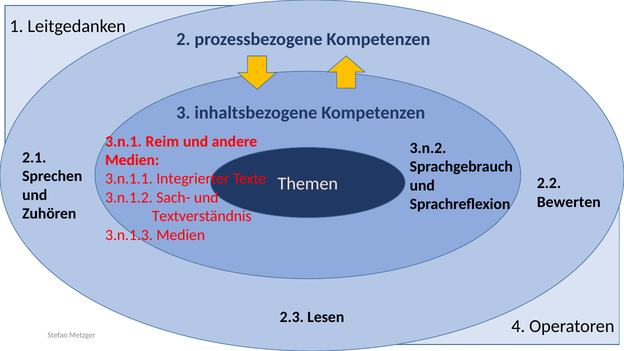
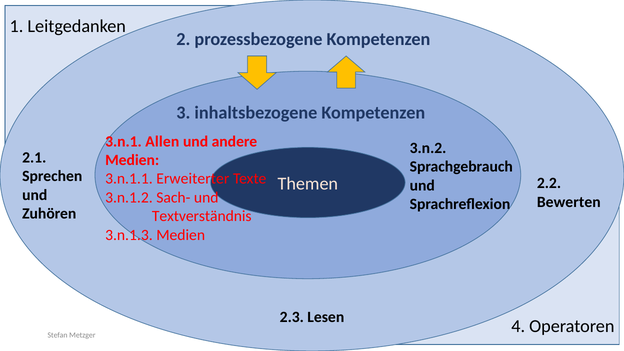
Reim: Reim -> Allen (162, 141)
Integrierter: Integrierter -> Erweiterter (193, 179)
